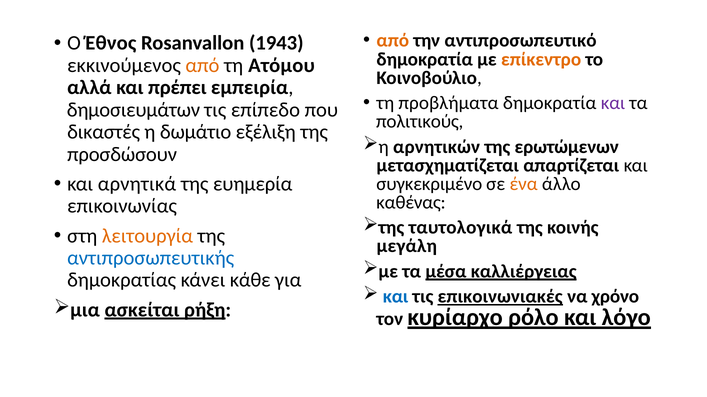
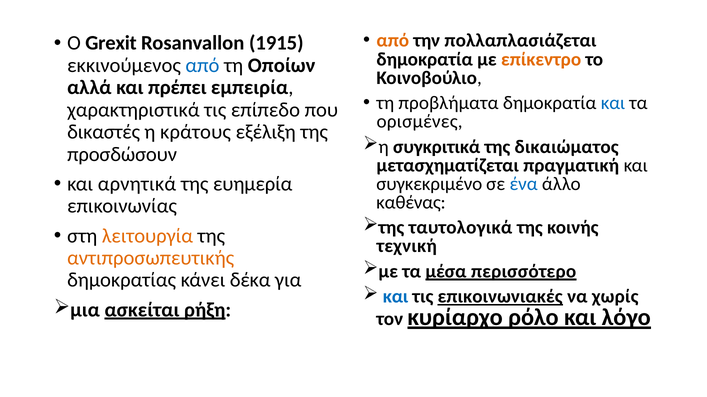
αντιπροσωπευτικό: αντιπροσωπευτικό -> πολλαπλασιάζεται (520, 41)
Έθνος: Έθνος -> Grexit (111, 43)
1943: 1943 -> 1915 (276, 43)
από colour: orange -> blue (202, 65)
Ατόμου: Ατόμου -> Οποίων (282, 65)
και colour: purple -> blue (613, 103)
δημοσιευμάτων: δημοσιευμάτων -> χαρακτηριστικά (133, 110)
πολιτικούς: πολιτικούς -> ορισμένες (420, 122)
δωμάτιο: δωμάτιο -> κράτους (195, 132)
αρνητικών: αρνητικών -> συγκριτικά (437, 147)
ερωτώμενων: ερωτώμενων -> δικαιώματος (567, 147)
απαρτίζεται: απαρτίζεται -> πραγματική (571, 166)
ένα colour: orange -> blue (524, 184)
μεγάλη: μεγάλη -> τεχνική (407, 247)
αντιπροσωπευτικής colour: blue -> orange (151, 258)
καλλιέργειας: καλλιέργειας -> περισσότερο (524, 272)
κάθε: κάθε -> δέκα (250, 281)
χρόνο: χρόνο -> χωρίς (615, 297)
